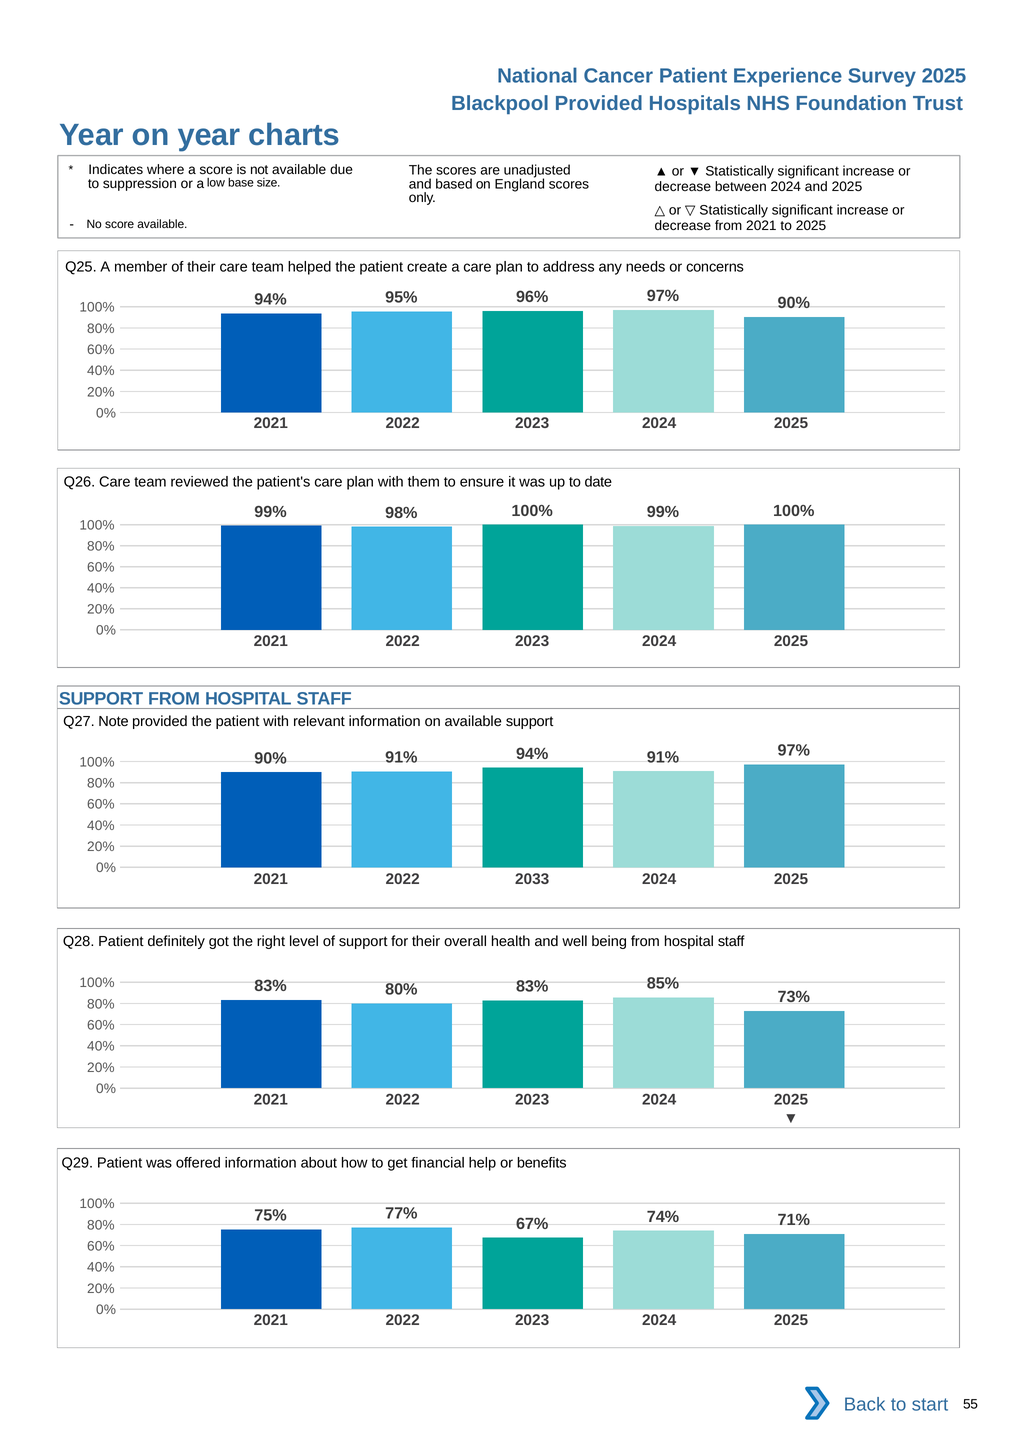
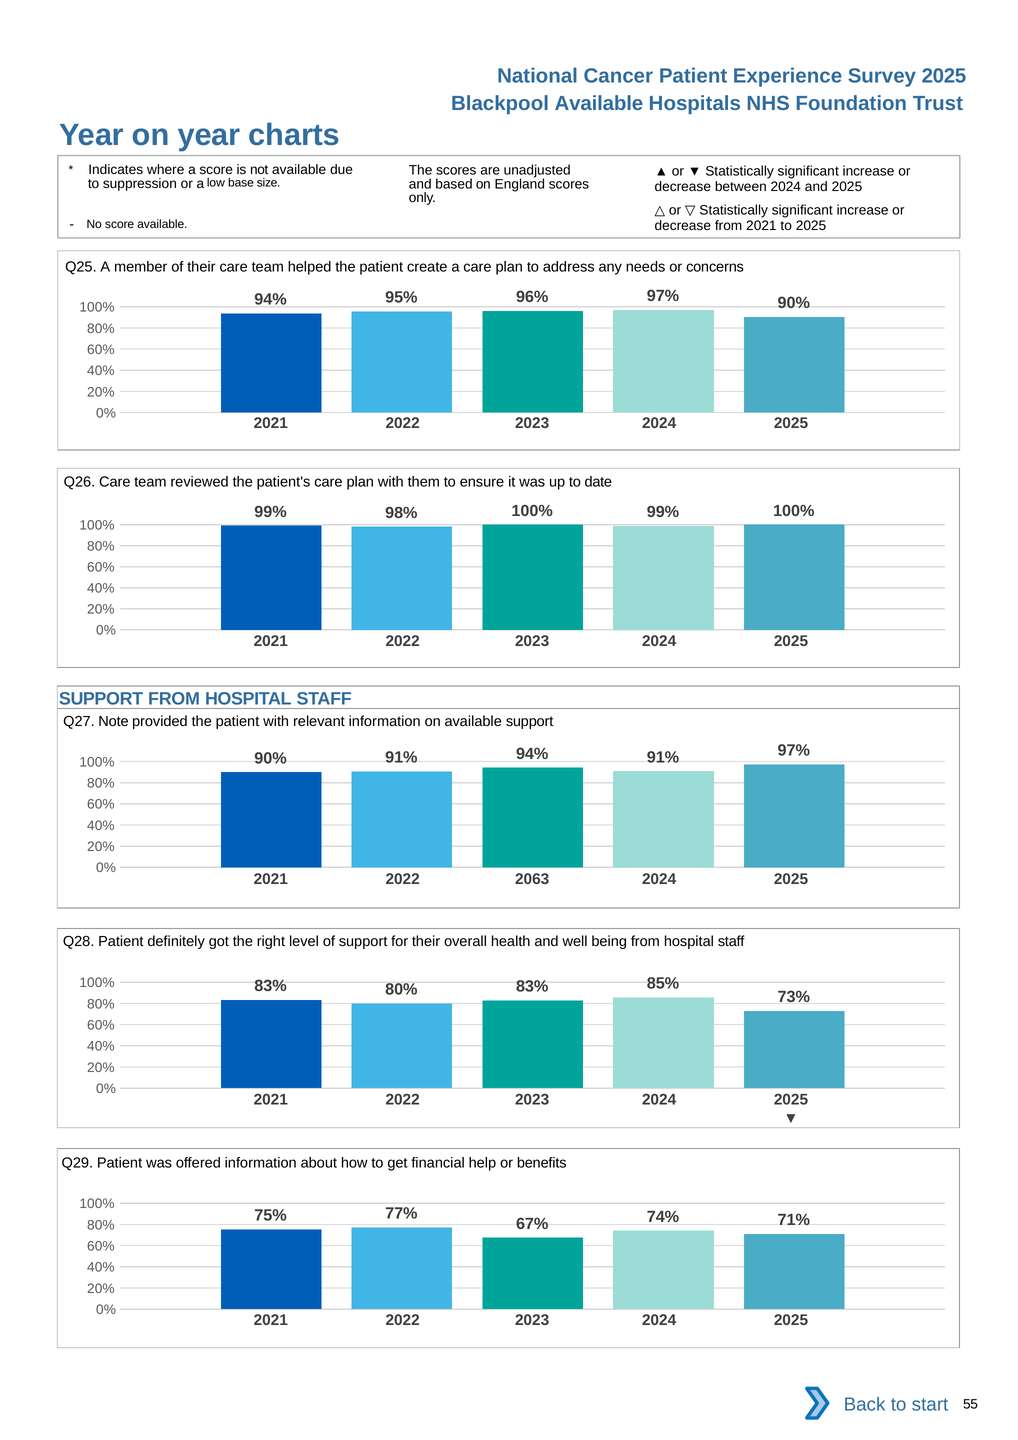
Blackpool Provided: Provided -> Available (599, 104)
2033: 2033 -> 2063 (532, 879)
